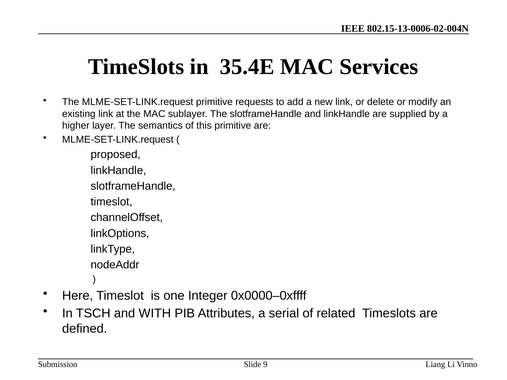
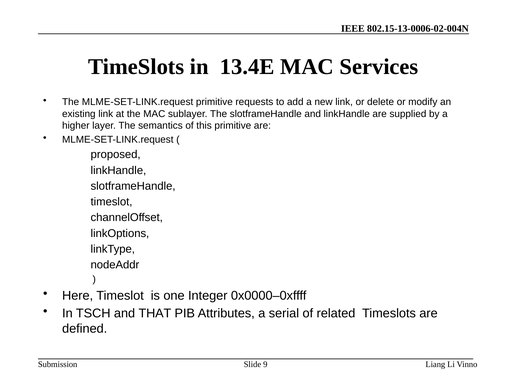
35.4E: 35.4E -> 13.4E (247, 67)
WITH: WITH -> THAT (155, 314)
